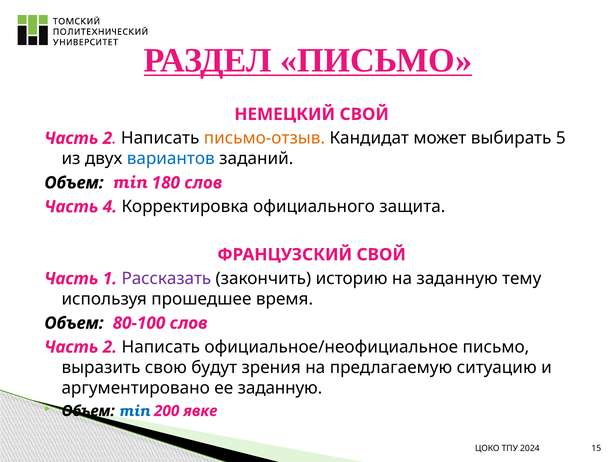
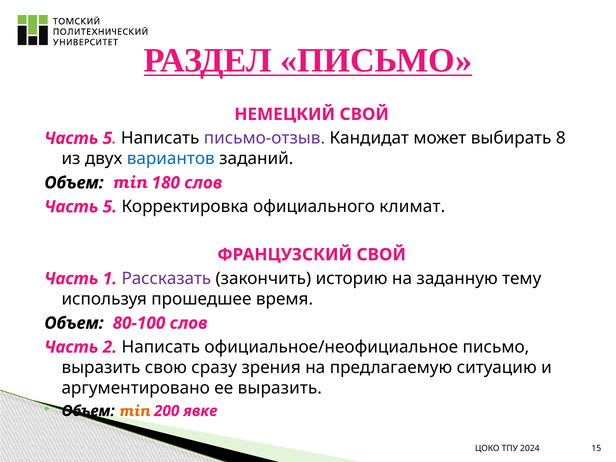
2: 2 -> 5 (107, 138)
письмо-отзыв colour: orange -> purple (264, 138)
5: 5 -> 8 (561, 138)
4: 4 -> 5 (110, 207)
защита: защита -> климат (412, 207)
будут: будут -> сразу (214, 368)
ее заданную: заданную -> выразить (280, 388)
min colour: blue -> orange (134, 411)
